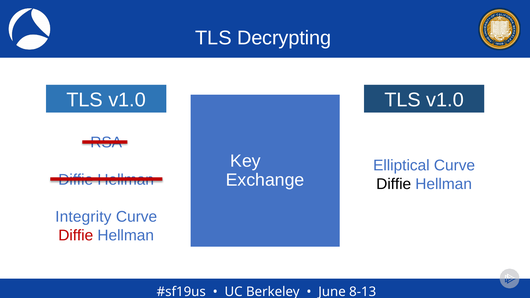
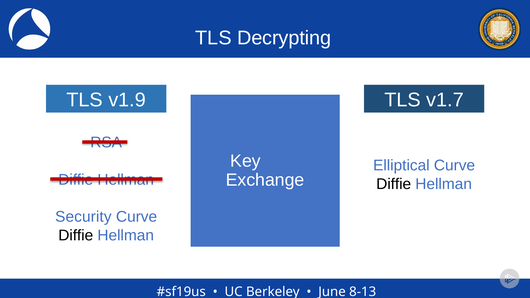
v1.0: v1.0 -> v1.9 (127, 100)
v1.0: v1.0 -> v1.7 (445, 100)
Integrity: Integrity -> Security (83, 217)
Diffie colour: red -> black (76, 235)
